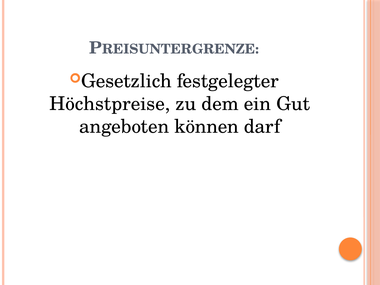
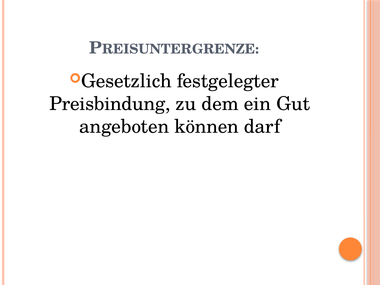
Höchstpreise: Höchstpreise -> Preisbindung (110, 104)
